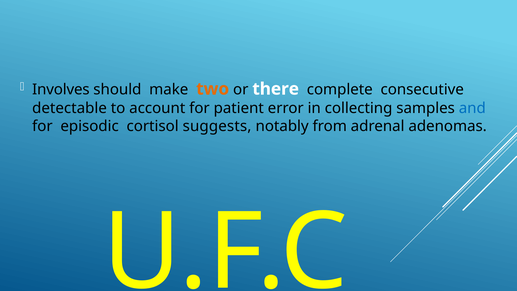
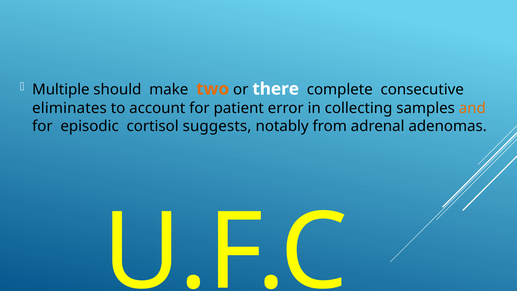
Involves: Involves -> Multiple (61, 90)
detectable: detectable -> eliminates (69, 108)
and colour: blue -> orange (472, 108)
